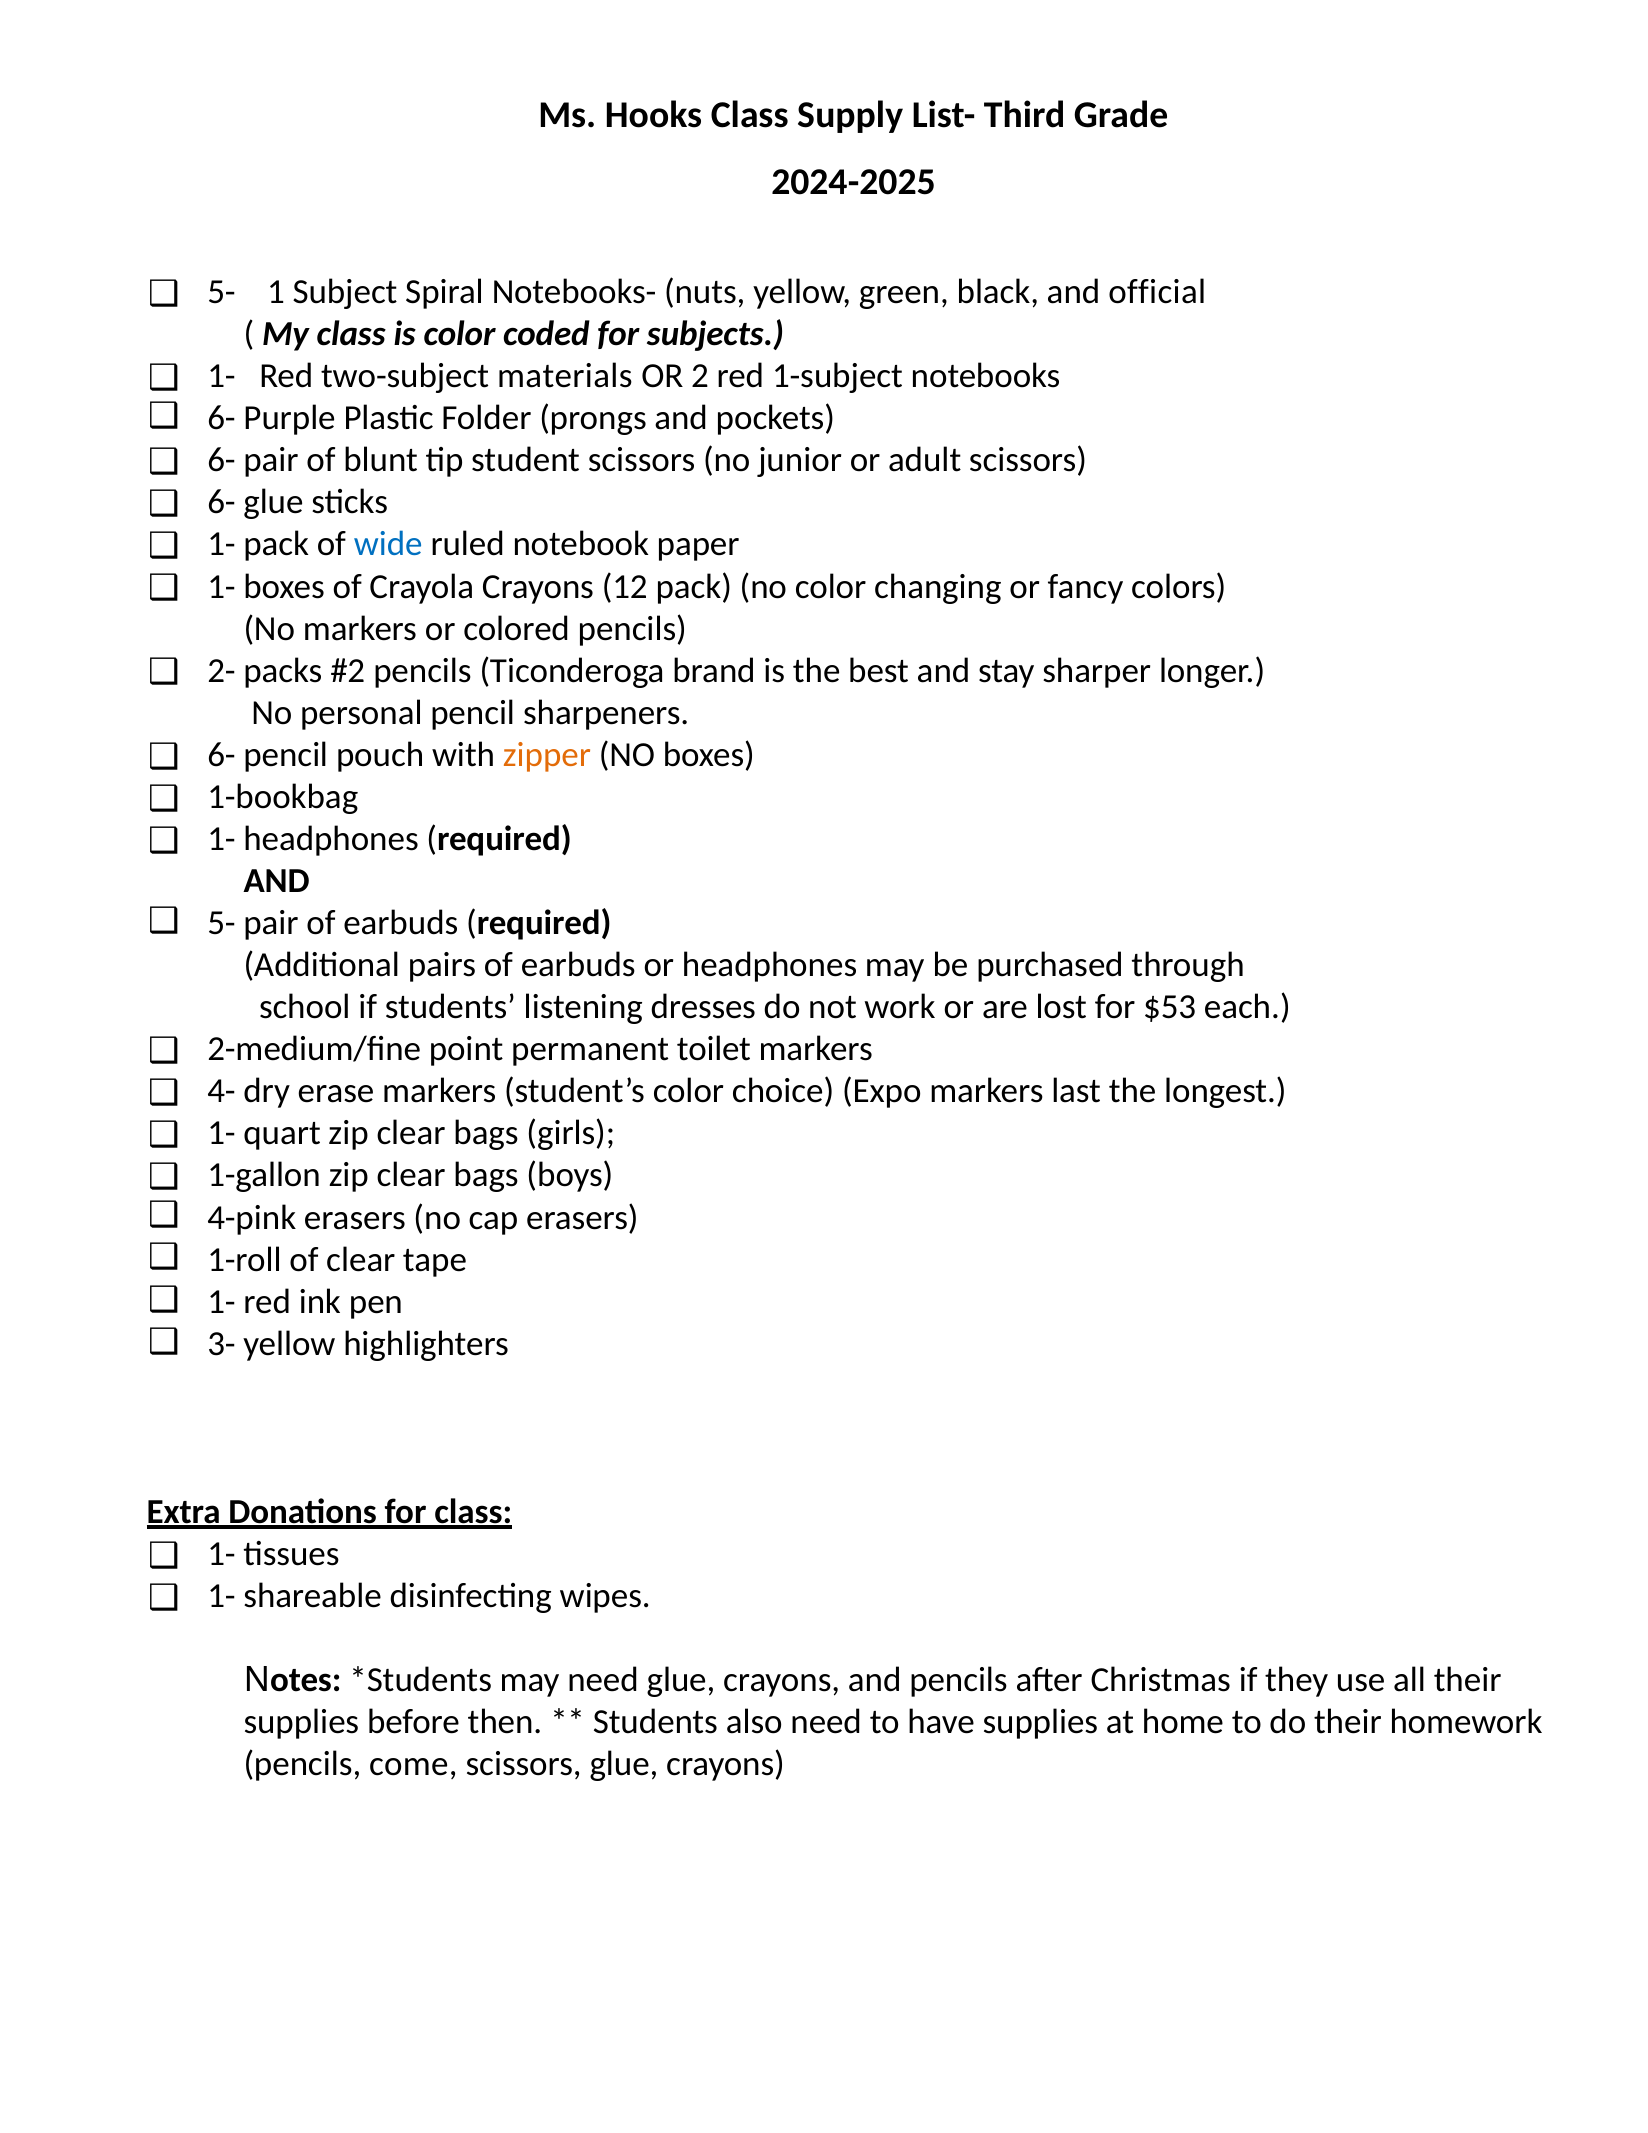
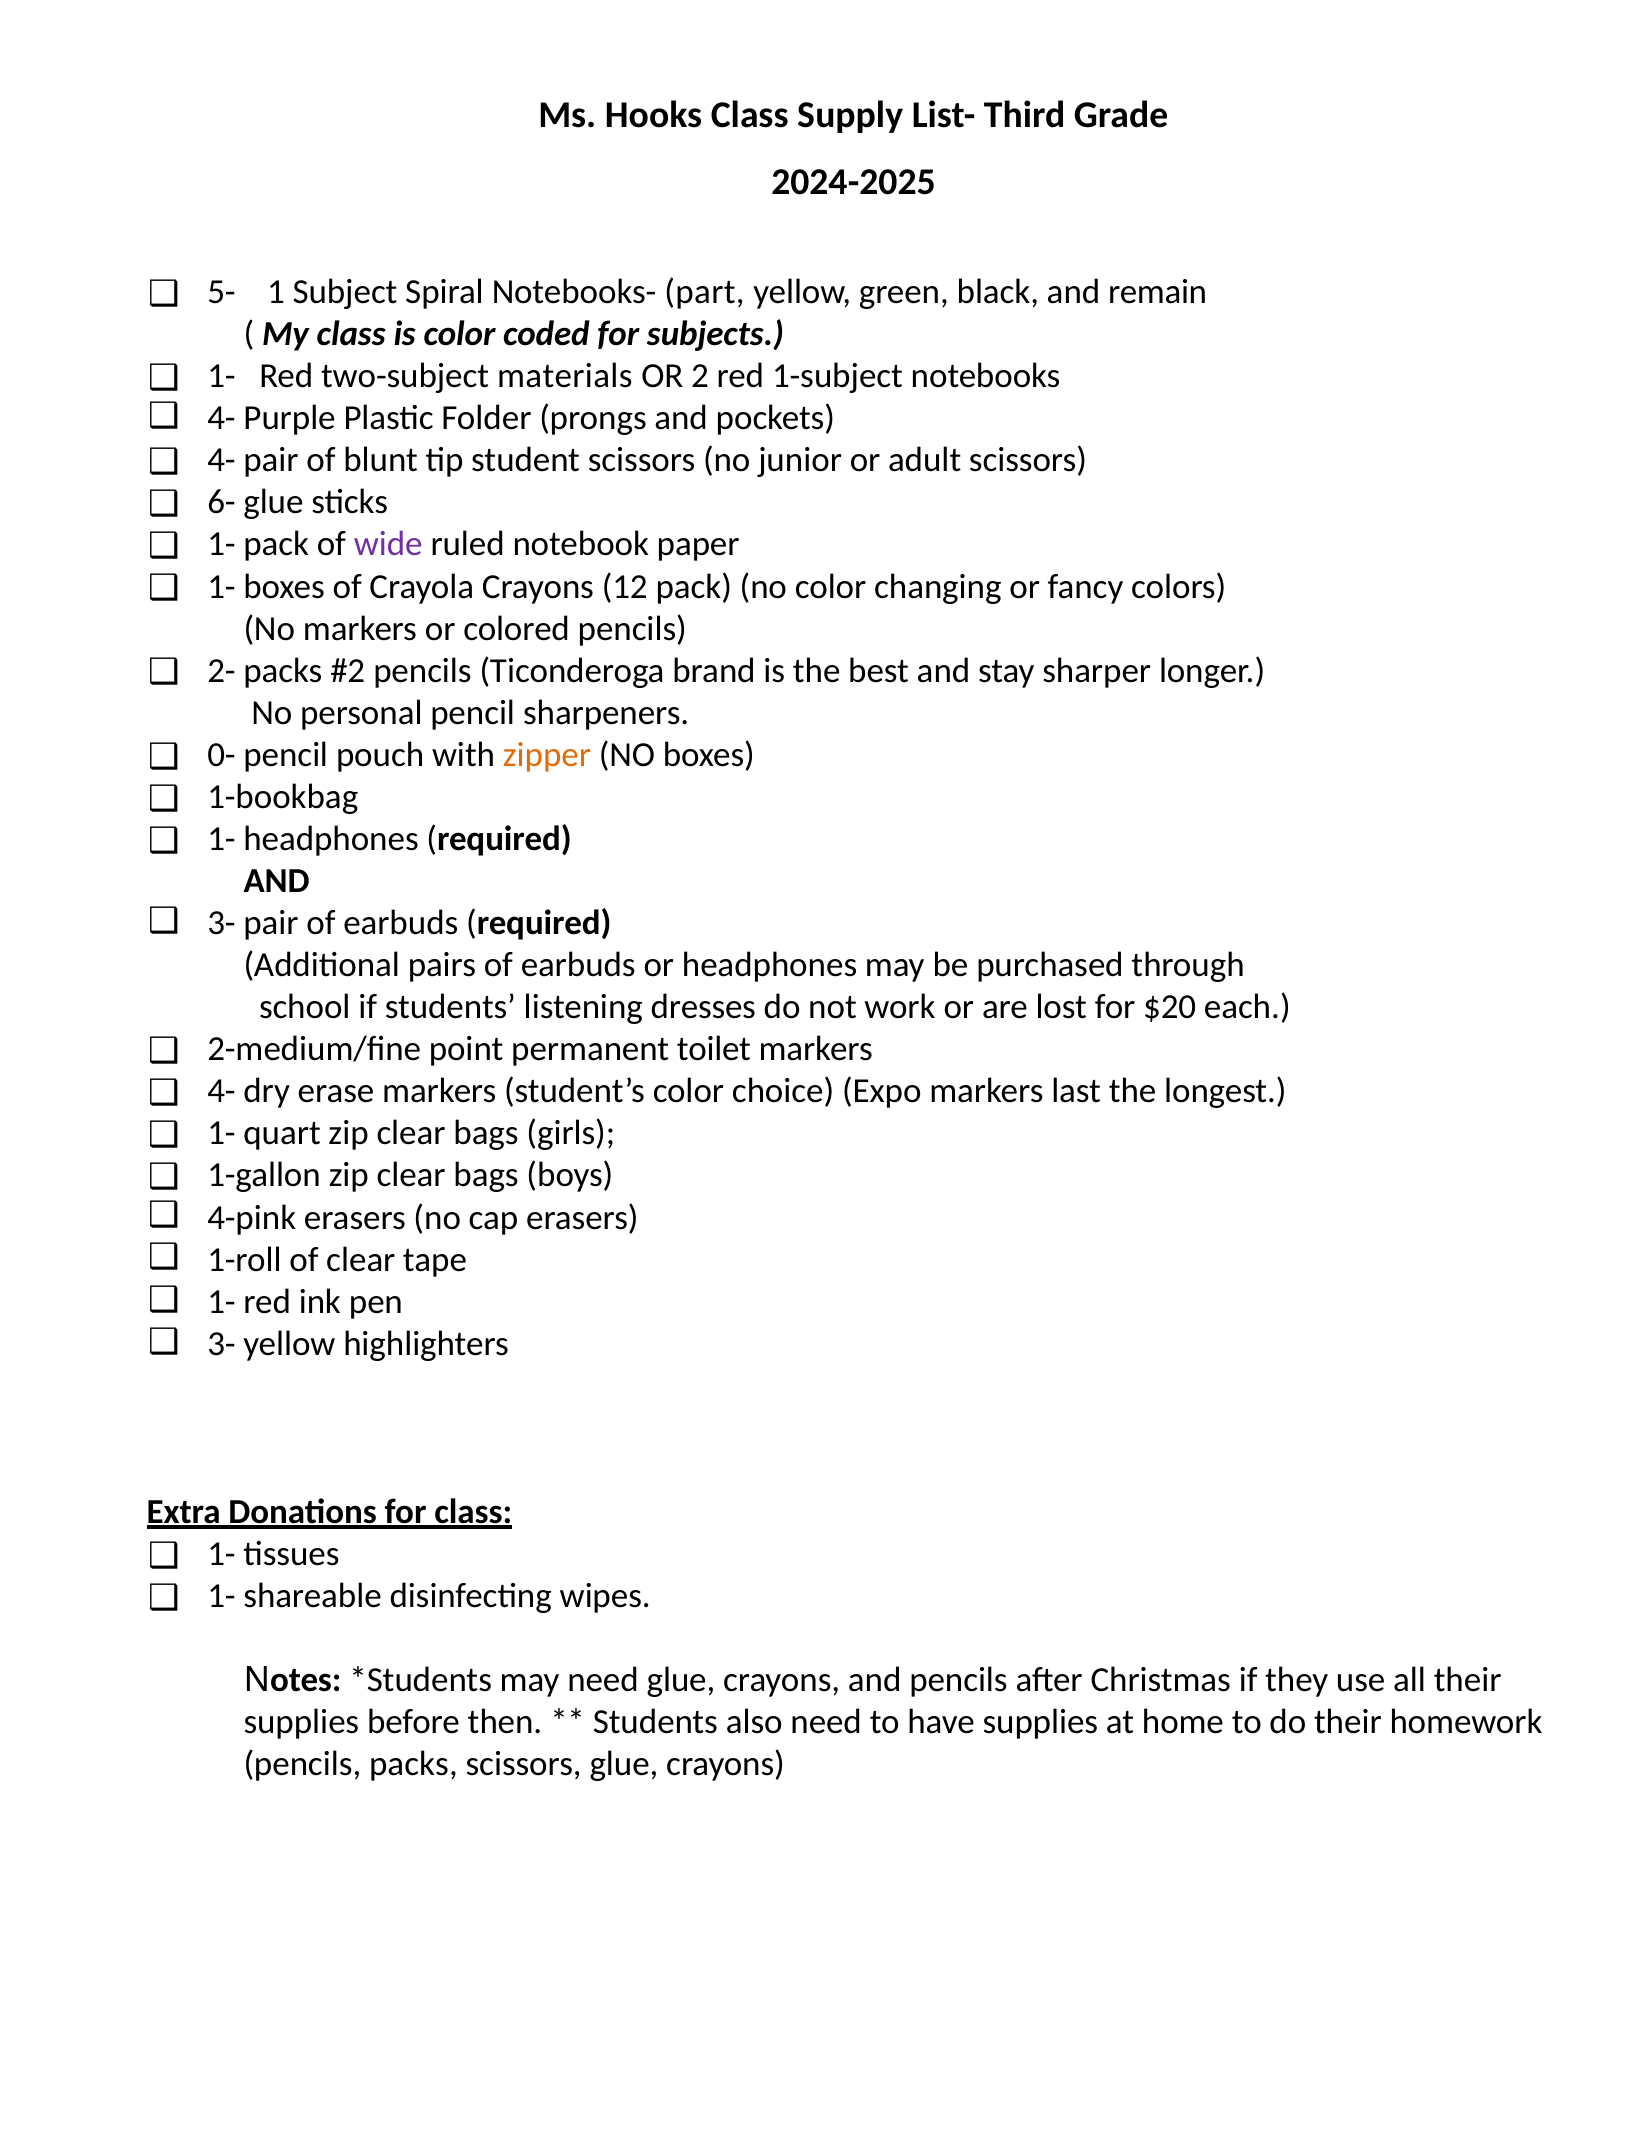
nuts: nuts -> part (705, 292)
official: official -> remain (1158, 292)
6-: 6- -> 4- (221, 418)
6-: 6- -> 4- (221, 460)
wide colour: blue -> purple (388, 544)
6-: 6- -> 0- (221, 755)
5-: 5- -> 3- (221, 923)
$53: $53 -> $20 (1170, 1007)
pencils come: come -> packs (413, 1764)
